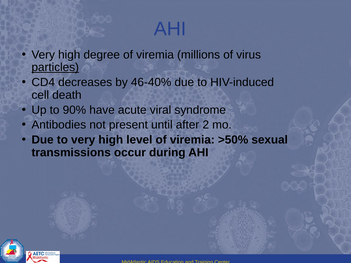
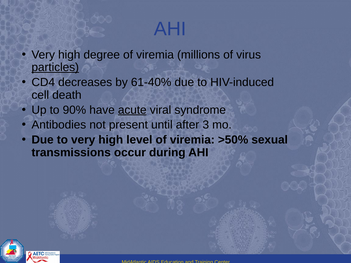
46-40%: 46-40% -> 61-40% (151, 82)
acute underline: none -> present (132, 110)
2: 2 -> 3 (206, 125)
